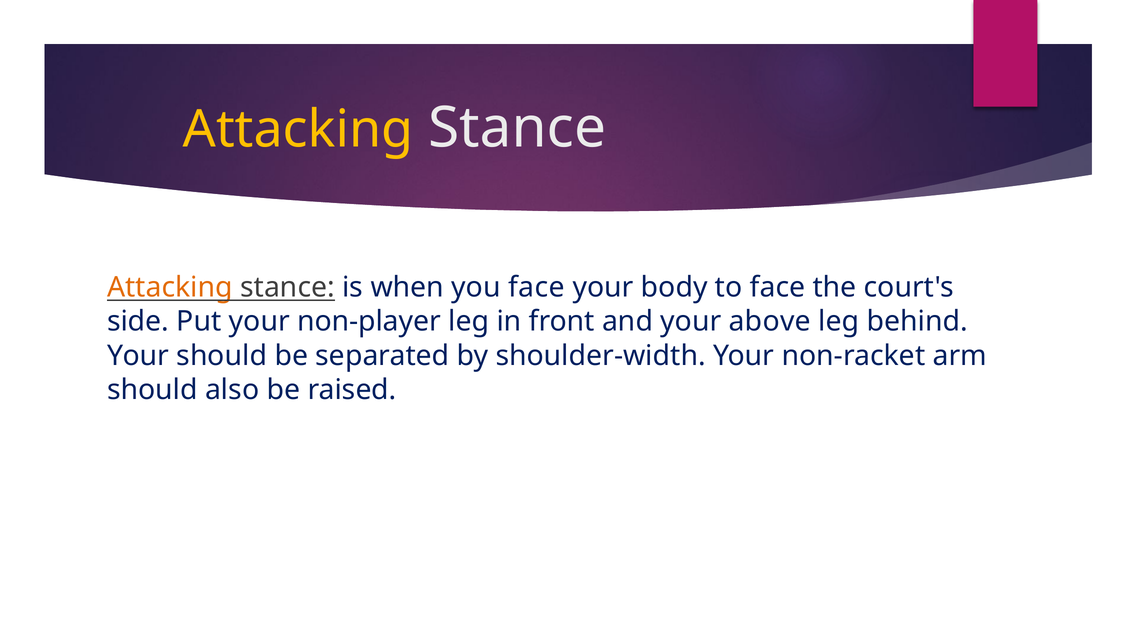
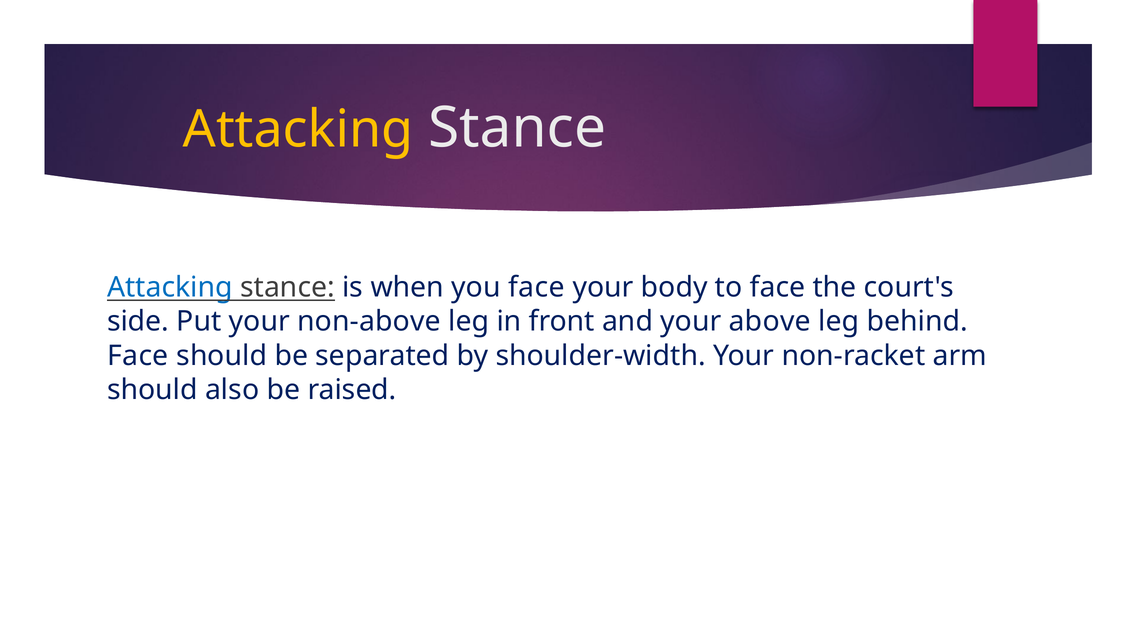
Attacking colour: orange -> blue (170, 287)
non-player: non-player -> non-above (369, 321)
Your: Your -> Face (138, 355)
